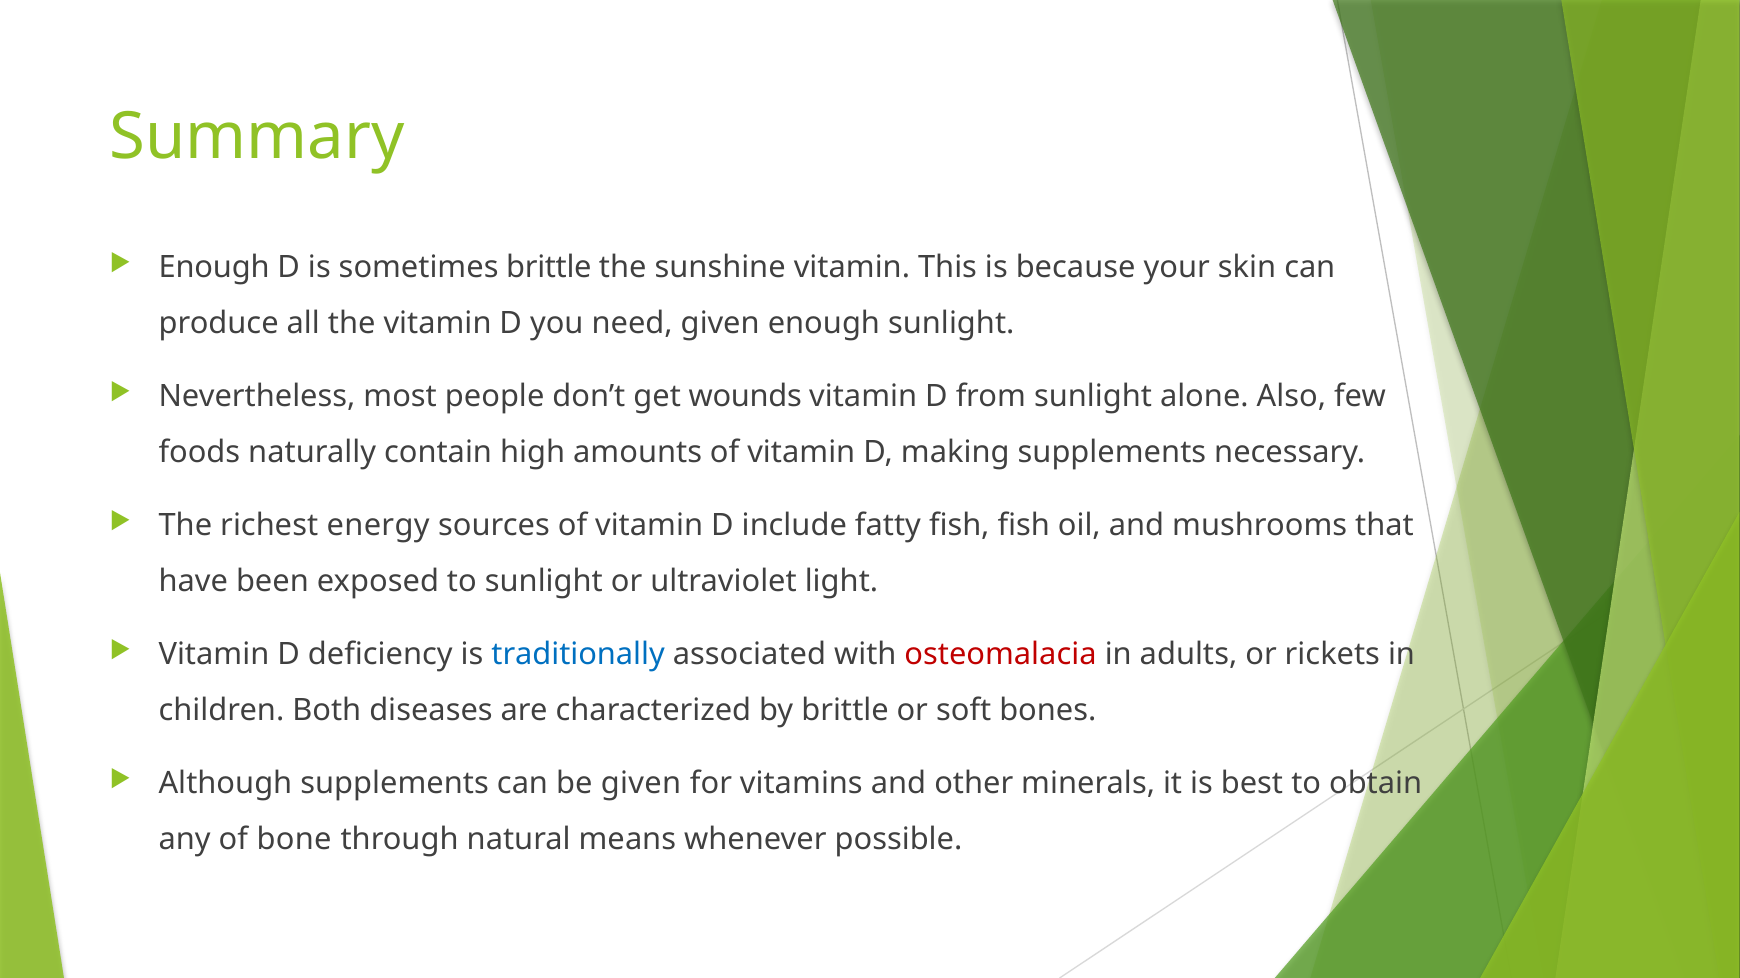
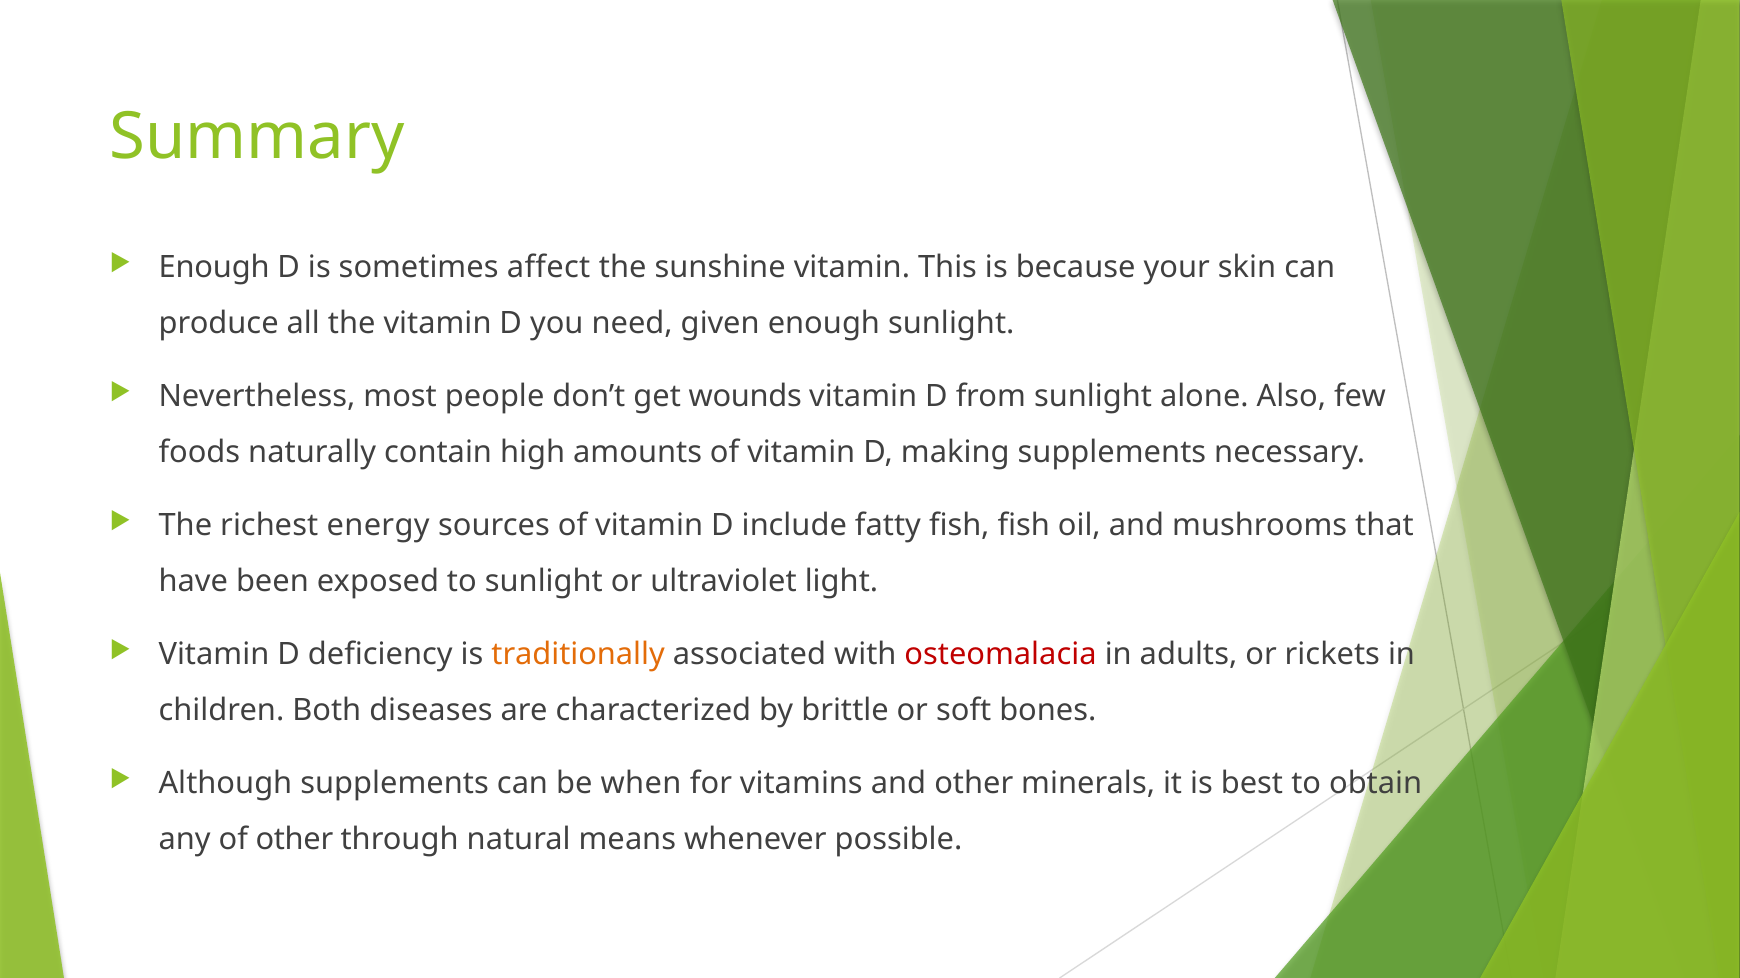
sometimes brittle: brittle -> affect (549, 268)
traditionally colour: blue -> orange (578, 655)
be given: given -> when (641, 784)
of bone: bone -> other (294, 840)
